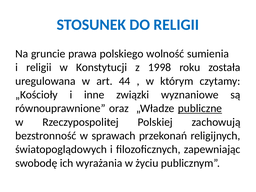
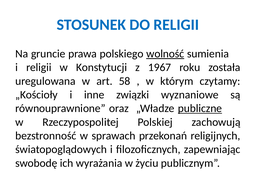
wolność underline: none -> present (165, 54)
1998: 1998 -> 1967 (160, 67)
44: 44 -> 58 (125, 81)
